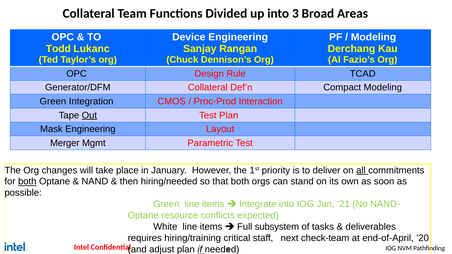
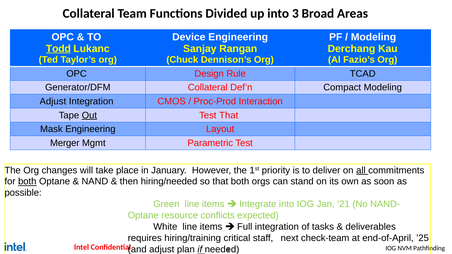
Todd underline: none -> present (58, 49)
Green: Green -> Adjust (53, 101)
Test Plan: Plan -> That (229, 115)
Full subsystem: subsystem -> integration (277, 227)
’20: ’20 -> ’25 (423, 238)
